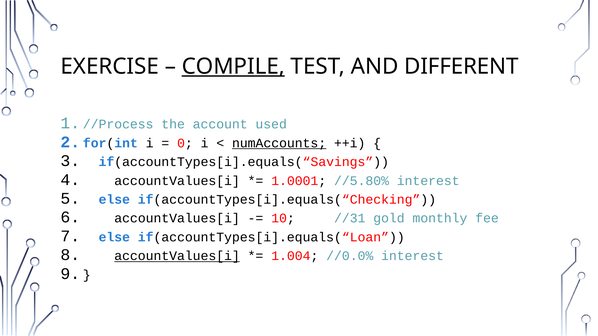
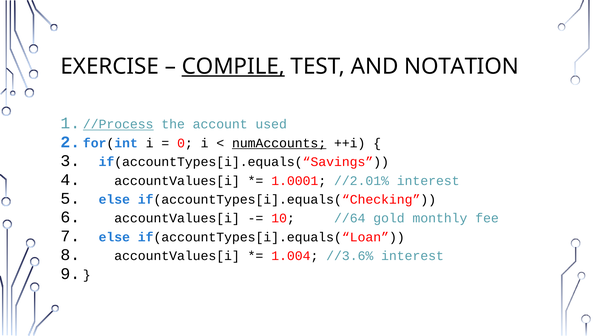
DIFFERENT: DIFFERENT -> NOTATION (461, 66)
//Process underline: none -> present (118, 124)
//5.80%: //5.80% -> //2.01% (362, 181)
//31: //31 -> //64 (350, 219)
accountValues[i underline: present -> none (177, 256)
//0.0%: //0.0% -> //3.6% (350, 256)
